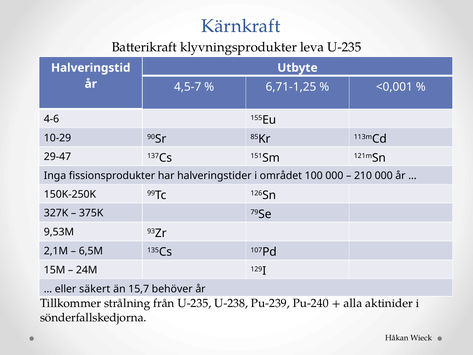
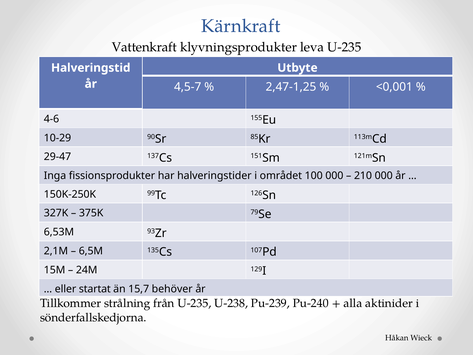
Batterikraft: Batterikraft -> Vattenkraft (144, 47)
6,71-1,25: 6,71-1,25 -> 2,47-1,25 (291, 87)
9,53M: 9,53M -> 6,53M (59, 232)
säkert: säkert -> startat (95, 289)
